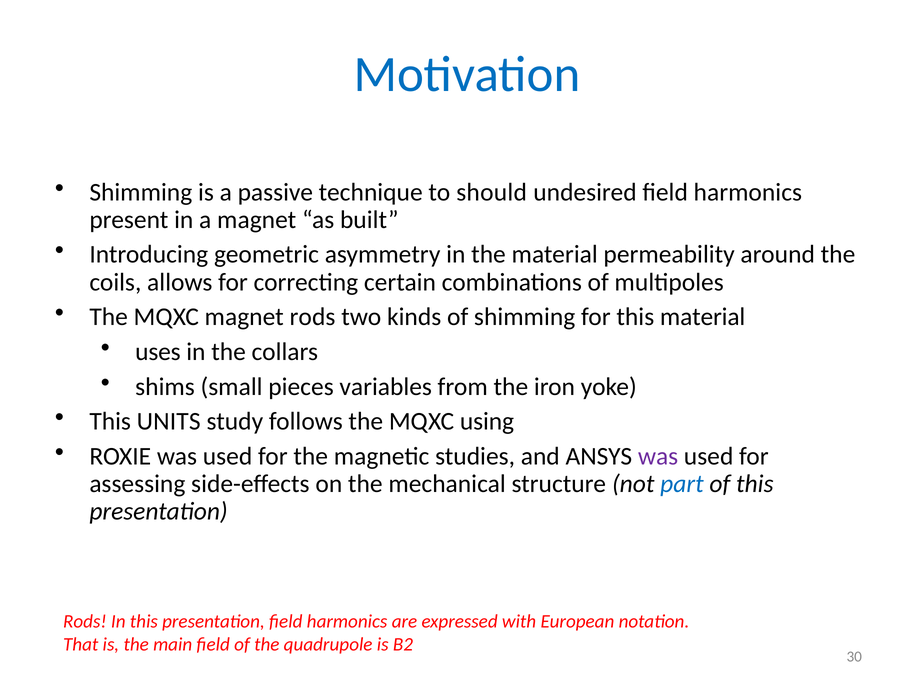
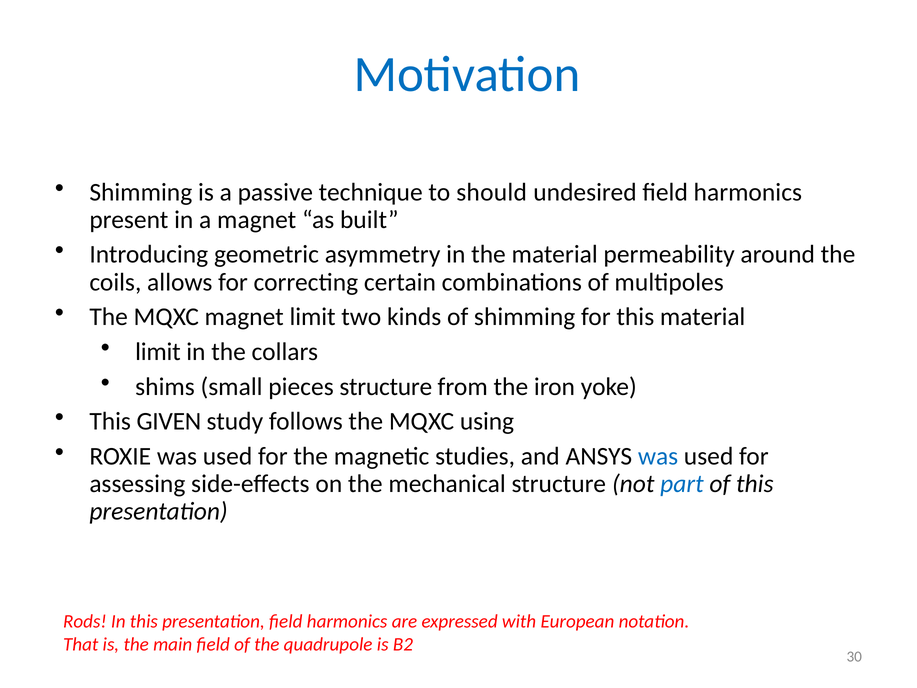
magnet rods: rods -> limit (313, 317)
uses: uses -> limit (158, 352)
pieces variables: variables -> structure (386, 387)
UNITS: UNITS -> GIVEN (169, 421)
was colour: purple -> blue (658, 456)
